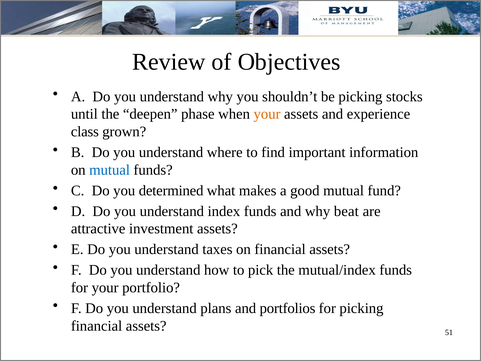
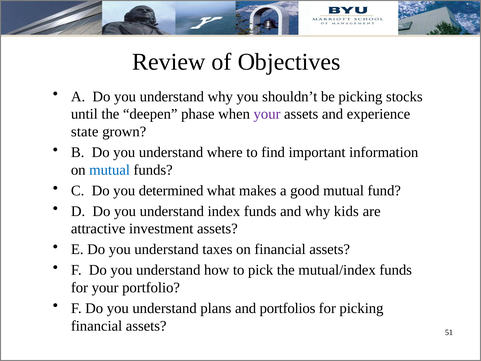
your colour: orange -> purple (267, 114)
class: class -> state (85, 132)
beat: beat -> kids (346, 211)
